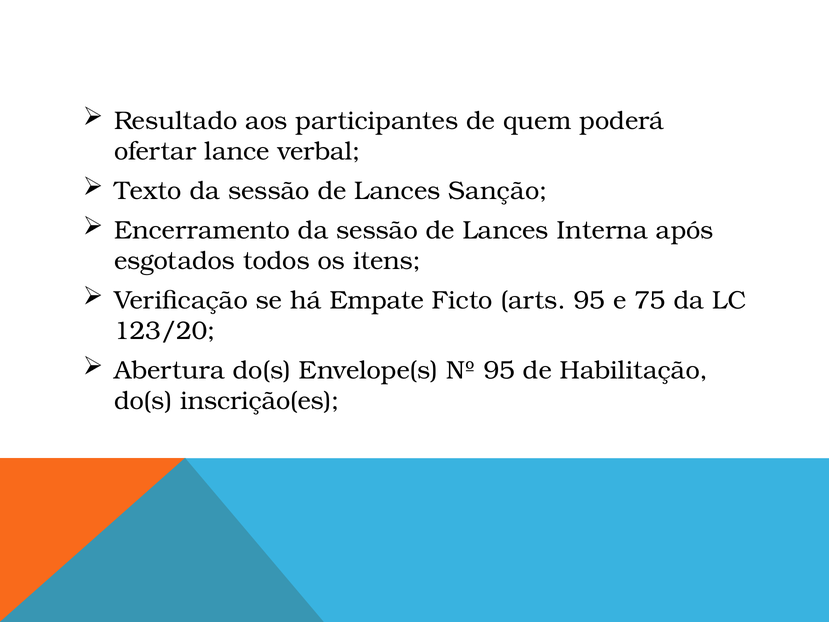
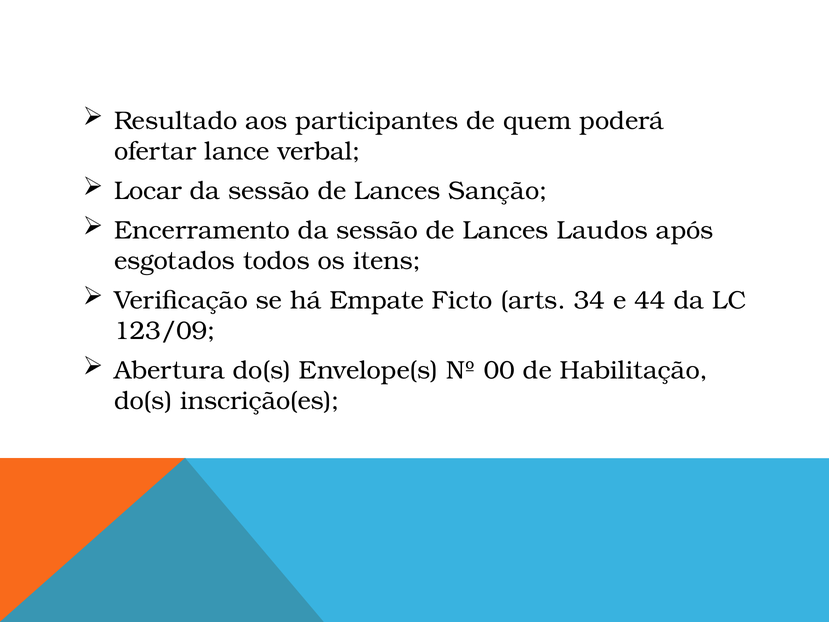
Texto: Texto -> Locar (148, 191)
Interna: Interna -> Laudos (602, 230)
arts 95: 95 -> 34 (589, 300)
75: 75 -> 44 (650, 300)
123/20: 123/20 -> 123/09 (165, 331)
Nº 95: 95 -> 00 (499, 370)
